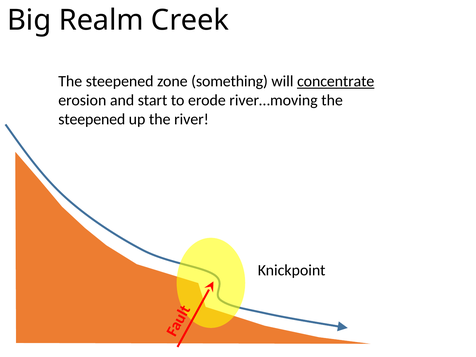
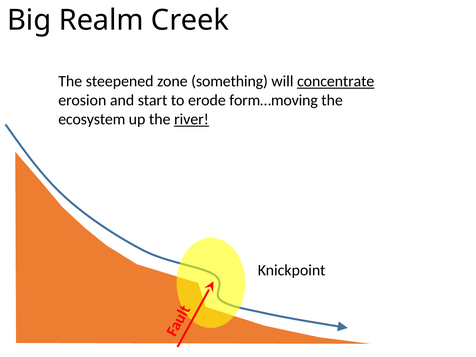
river…moving: river…moving -> form…moving (274, 100)
steepened: steepened -> ecosystem (92, 119)
river underline: none -> present (191, 119)
